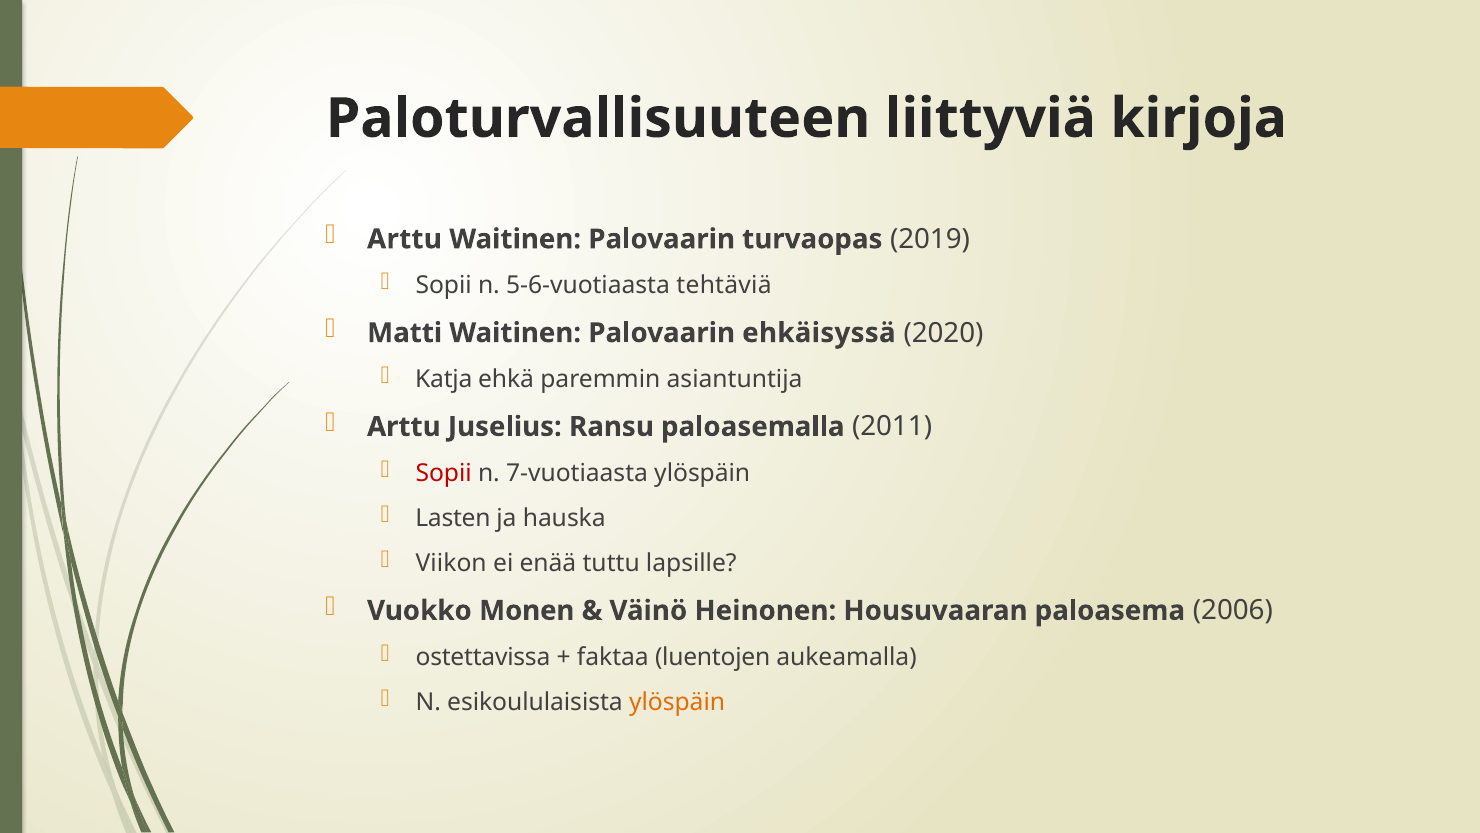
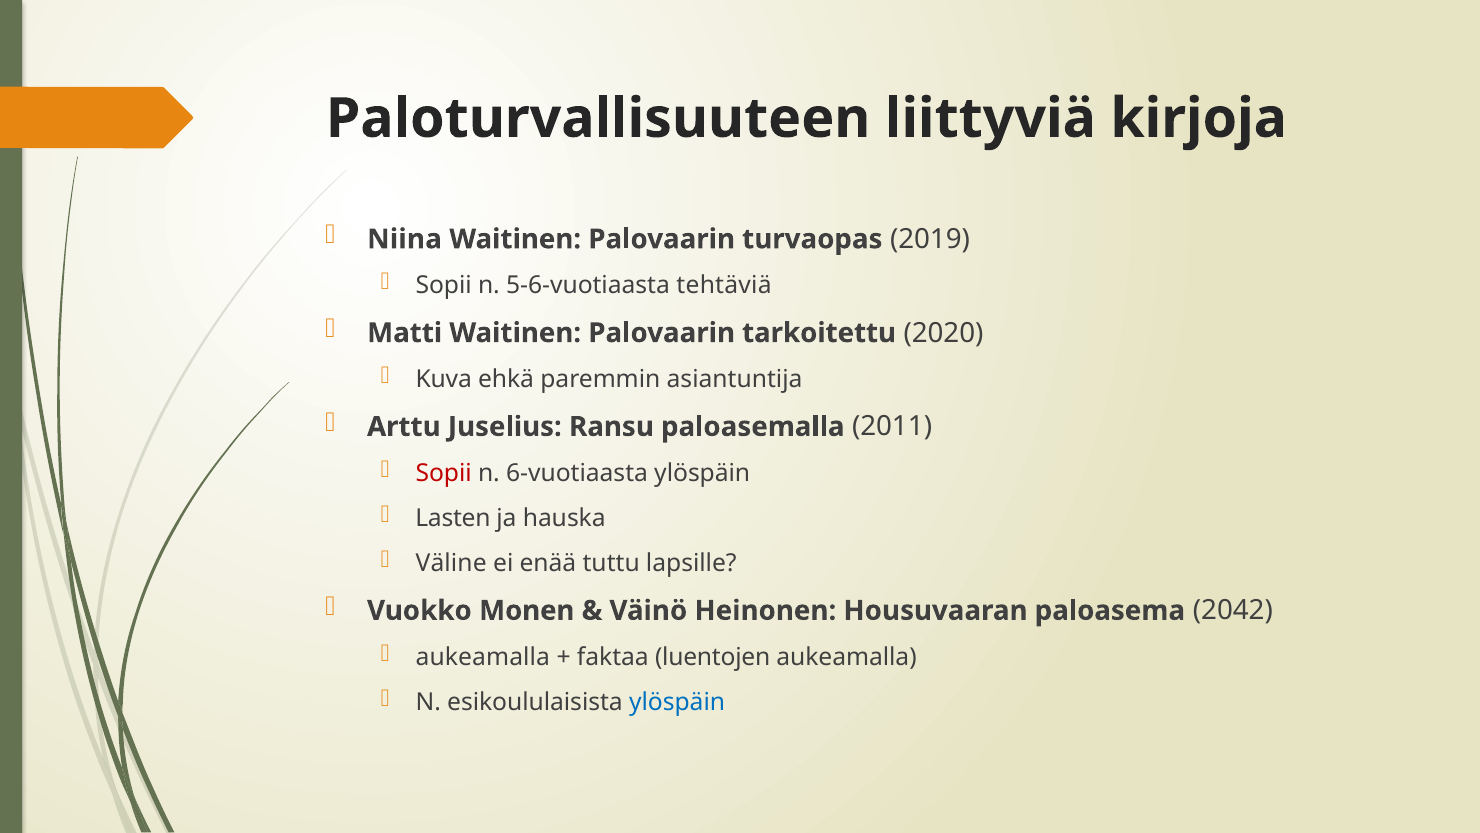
Arttu: Arttu -> Niina (404, 239)
ehkäisyssä: ehkäisyssä -> tarkoitettu (819, 333)
Katja: Katja -> Kuva (444, 379)
7-vuotiaasta: 7-vuotiaasta -> 6-vuotiaasta (577, 473)
Viikon: Viikon -> Väline (451, 563)
2006: 2006 -> 2042 (1233, 610)
ostettavissa: ostettavissa -> aukeamalla (483, 657)
ylöspäin colour: orange -> blue (677, 702)
